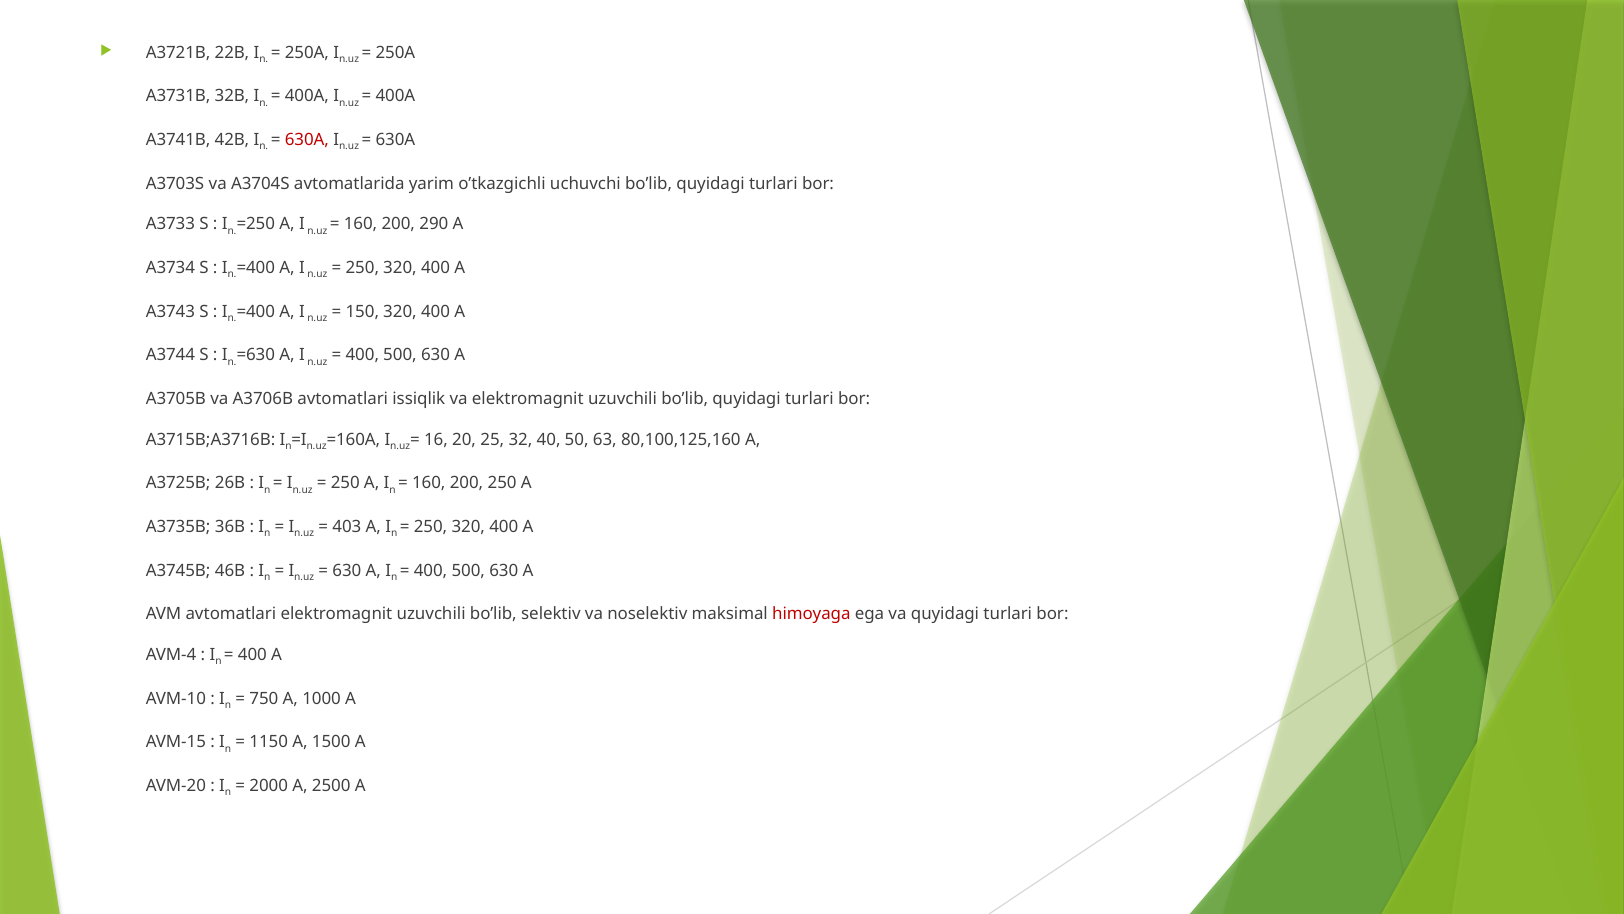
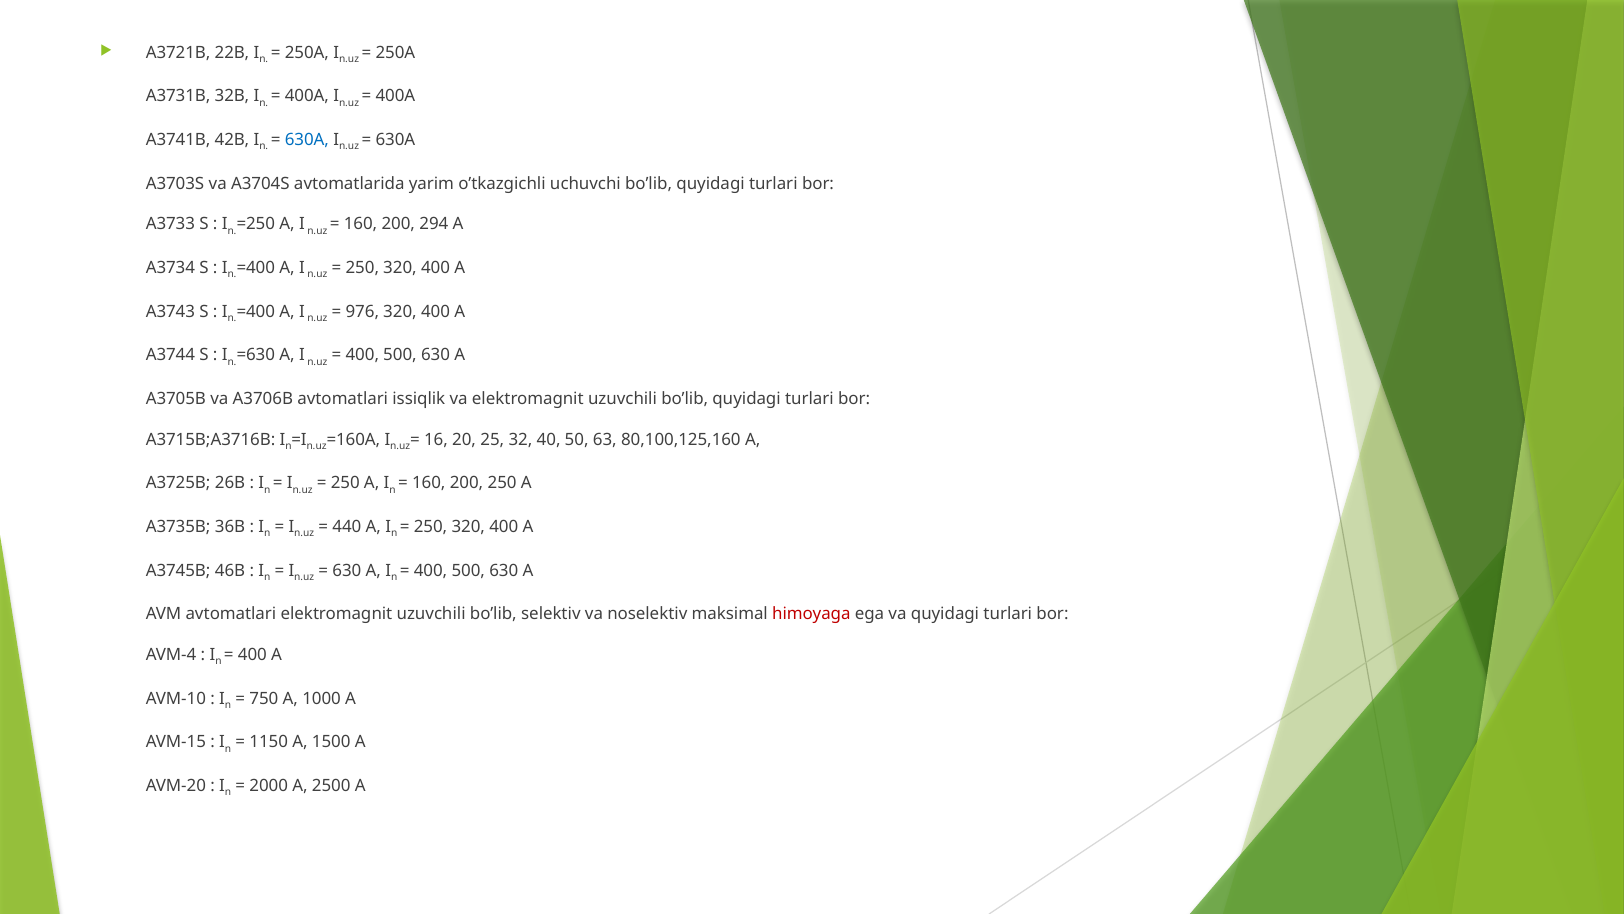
630A colour: red -> blue (307, 140)
290: 290 -> 294 (434, 224)
150: 150 -> 976 (362, 311)
403: 403 -> 440 (347, 526)
